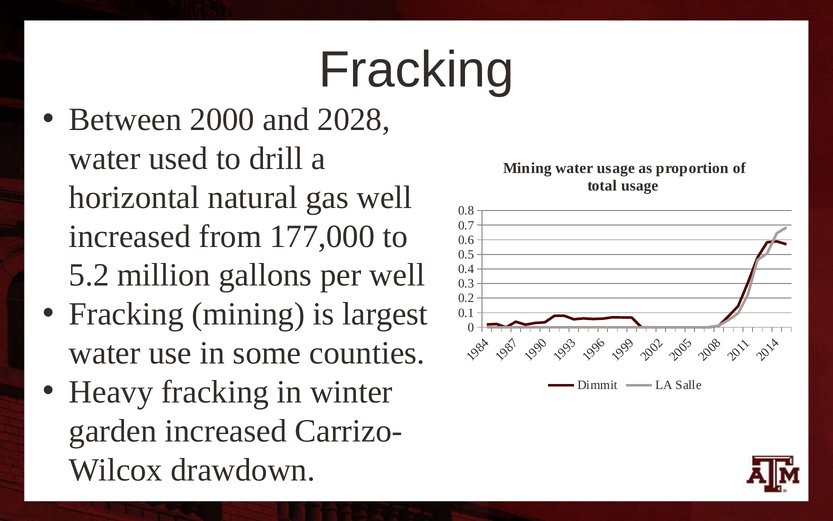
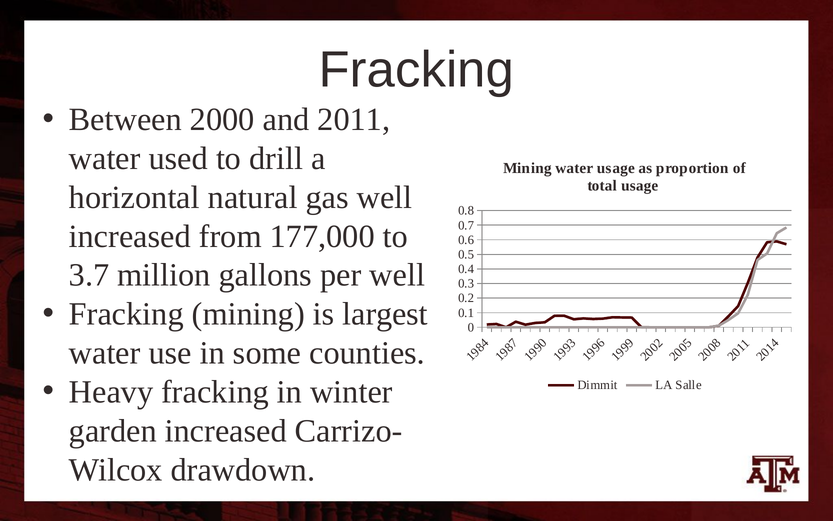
2028: 2028 -> 2011 (354, 120)
5.2: 5.2 -> 3.7 (89, 275)
